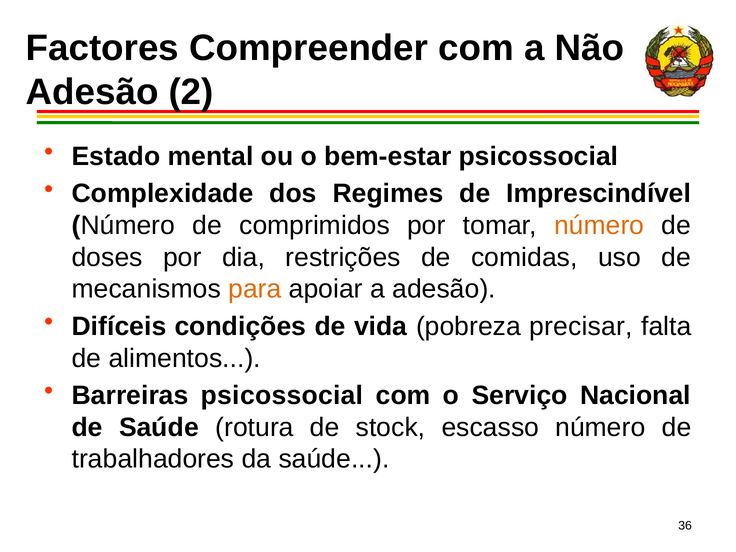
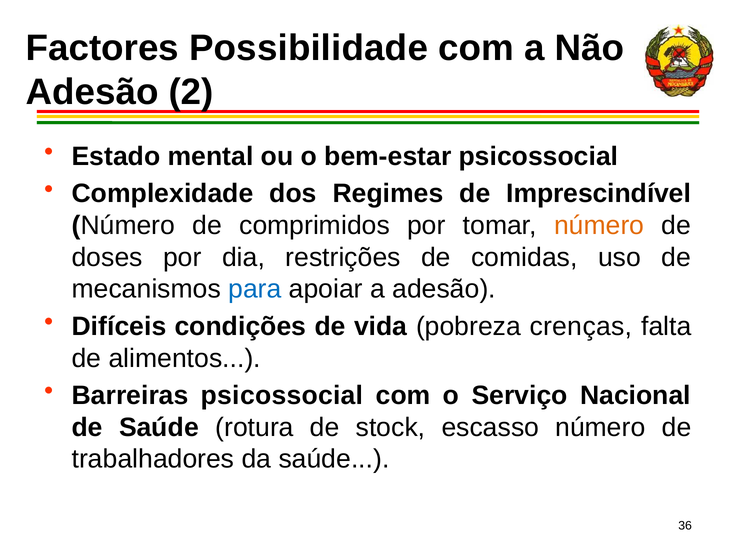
Compreender: Compreender -> Possibilidade (309, 48)
para colour: orange -> blue (255, 289)
precisar: precisar -> crenças (581, 326)
